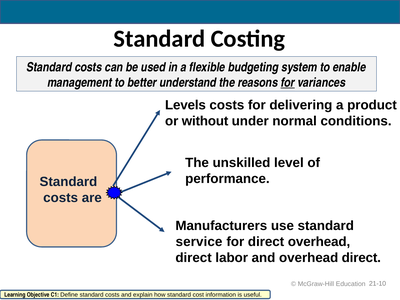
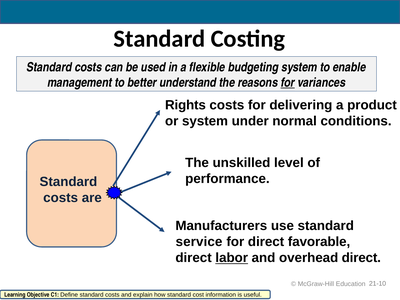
Levels: Levels -> Rights (185, 105)
or without: without -> system (205, 121)
direct overhead: overhead -> favorable (319, 242)
labor underline: none -> present (232, 258)
